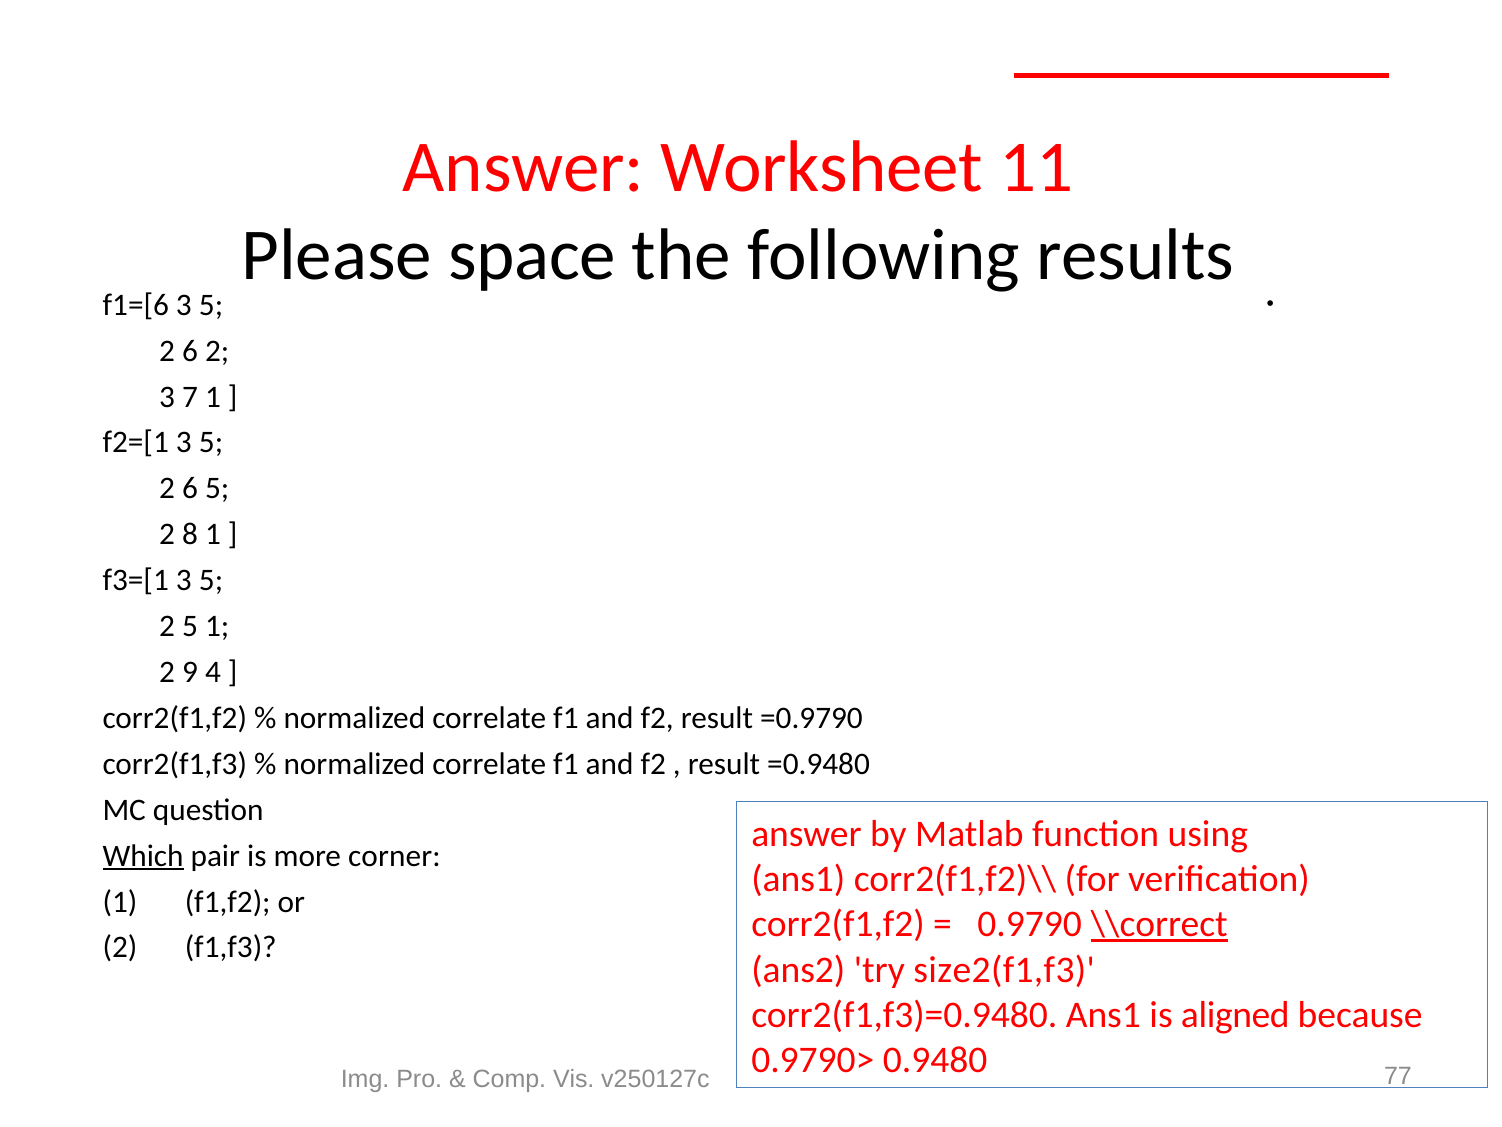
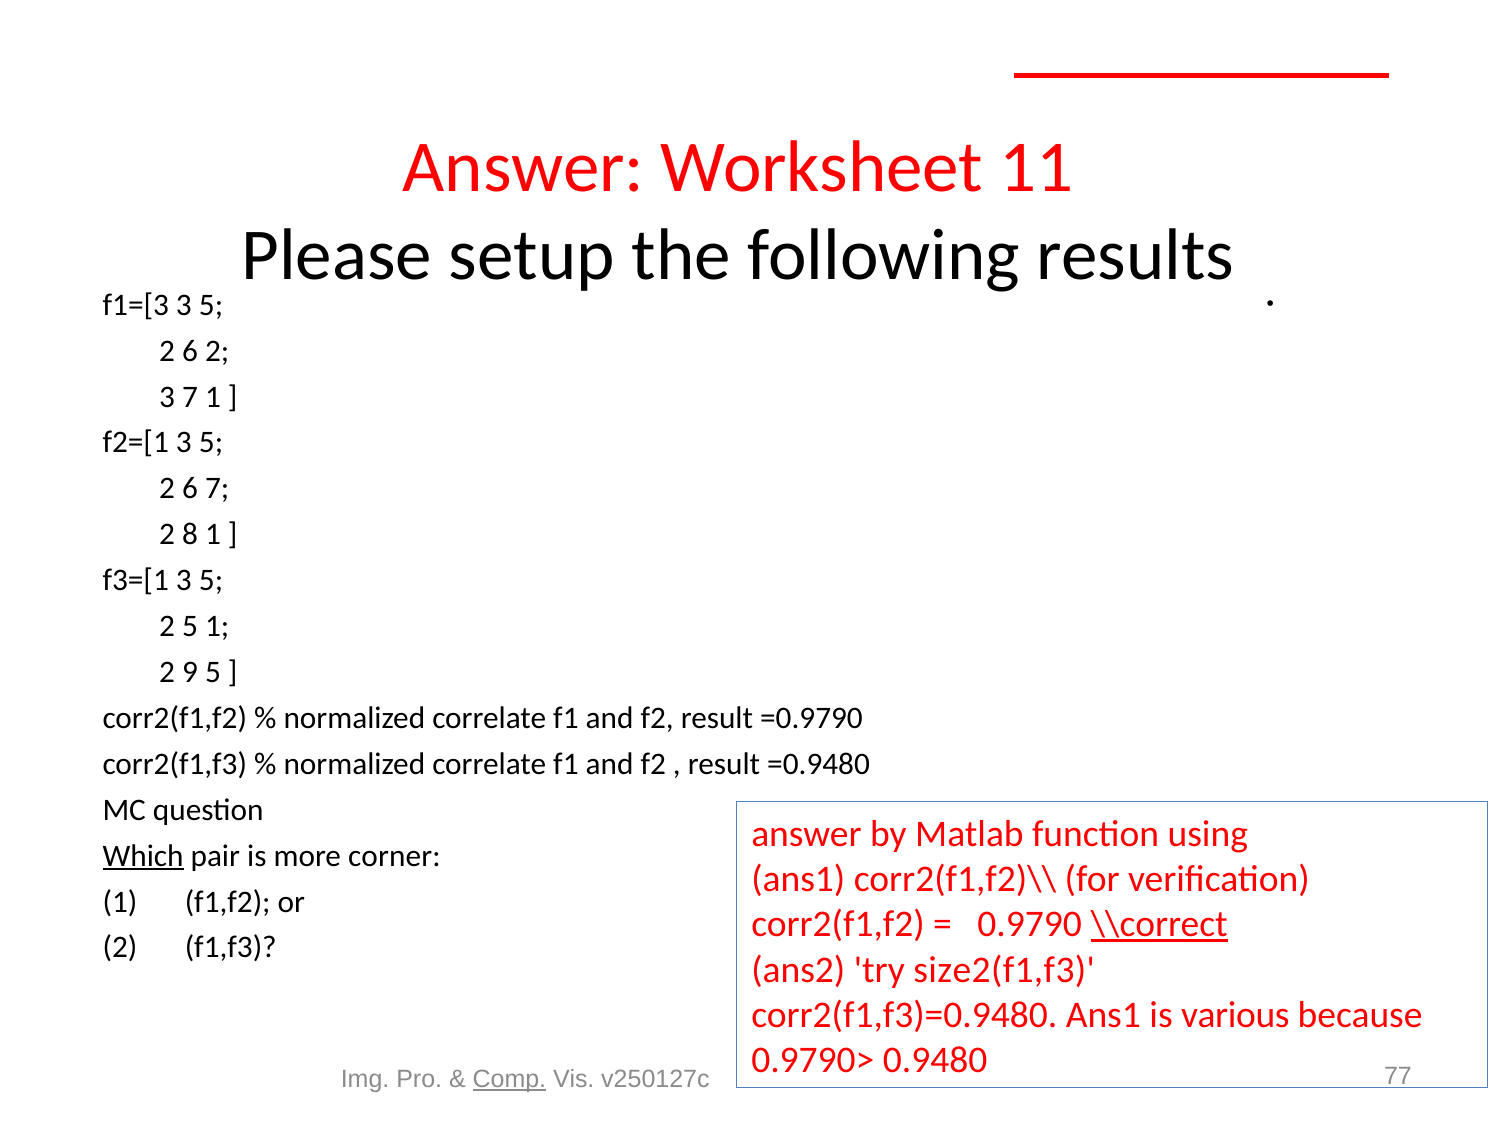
space: space -> setup (532, 255)
f1=[6: f1=[6 -> f1=[3 (136, 305)
6 5: 5 -> 7 (217, 488)
9 4: 4 -> 5 (213, 672)
aligned: aligned -> various (1235, 1015)
Comp underline: none -> present (509, 1079)
